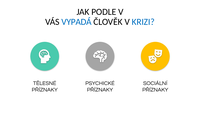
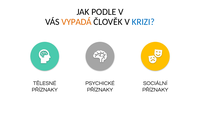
VYPADÁ colour: blue -> orange (77, 22)
